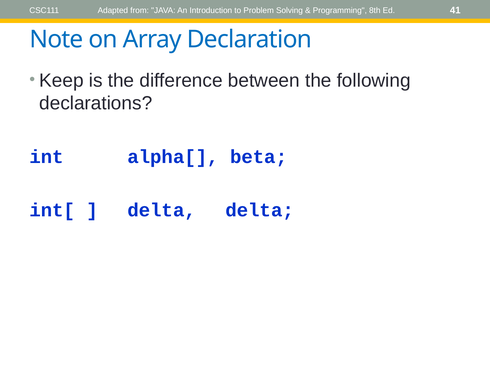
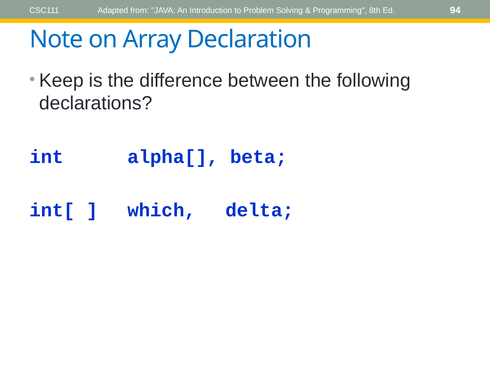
41: 41 -> 94 (455, 10)
delta: delta -> which (162, 210)
